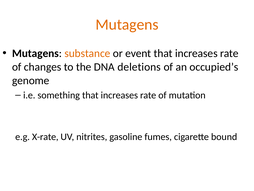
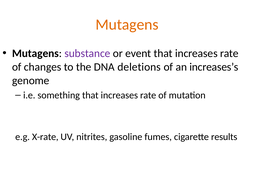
substance colour: orange -> purple (87, 53)
occupied’s: occupied’s -> increases’s (214, 67)
bound: bound -> results (224, 136)
